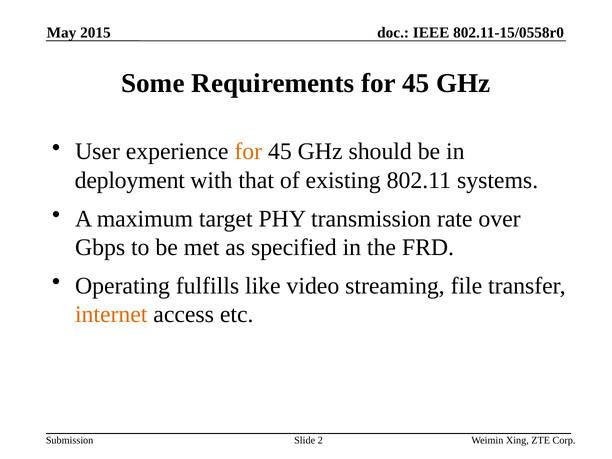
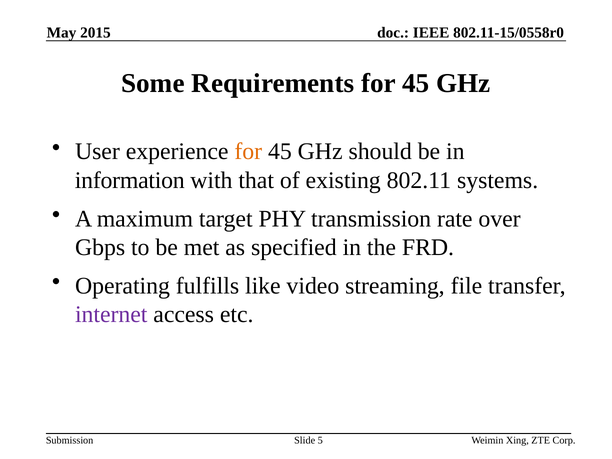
deployment: deployment -> information (130, 180)
internet colour: orange -> purple (111, 314)
2: 2 -> 5 (320, 440)
